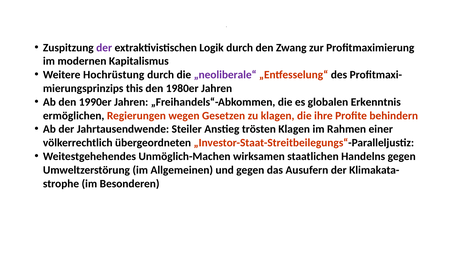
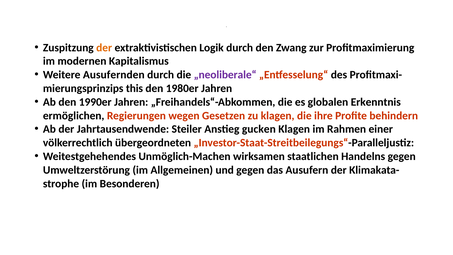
der colour: purple -> orange (104, 48)
Hochrüstung: Hochrüstung -> Ausufernden (114, 75)
trösten: trösten -> gucken (259, 129)
